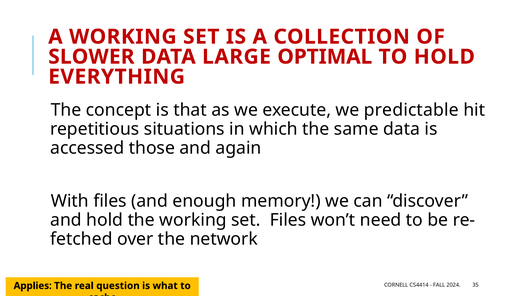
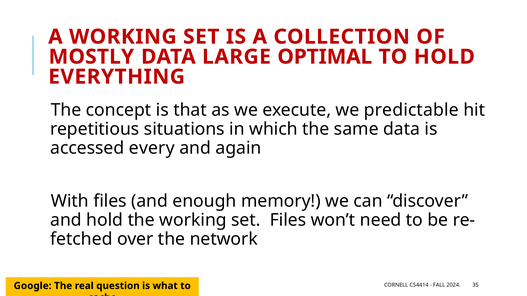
SLOWER: SLOWER -> MOSTLY (91, 57)
those: those -> every (152, 148)
Applies: Applies -> Google (33, 286)
